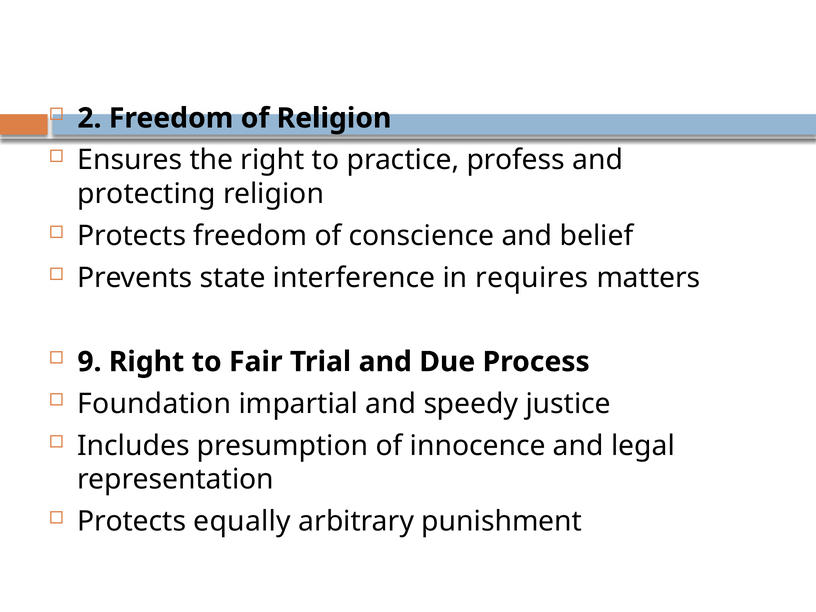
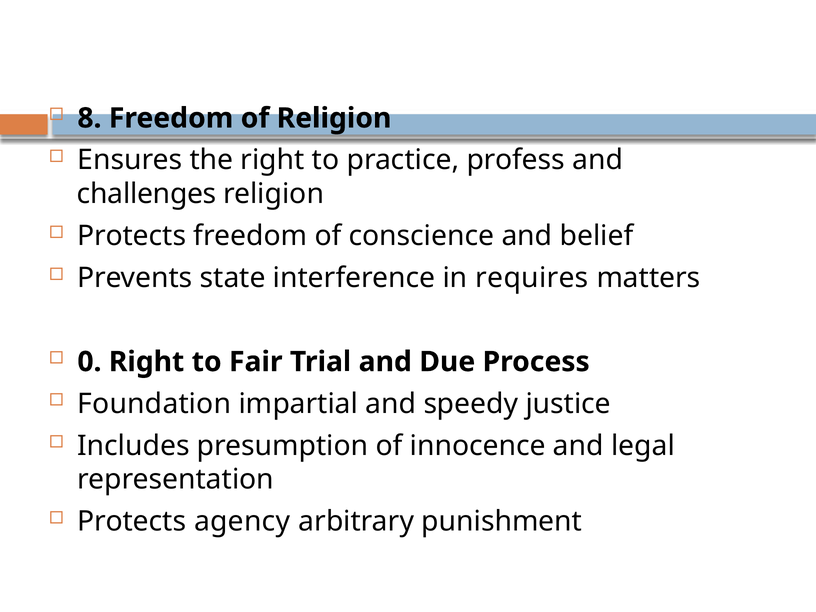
2: 2 -> 8 (89, 118)
protecting: protecting -> challenges (147, 194)
9: 9 -> 0 (89, 362)
equally: equally -> agency (242, 522)
